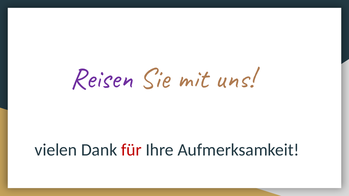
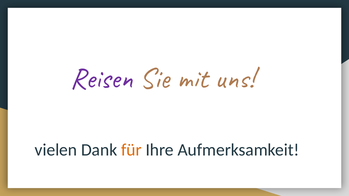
für colour: red -> orange (131, 150)
